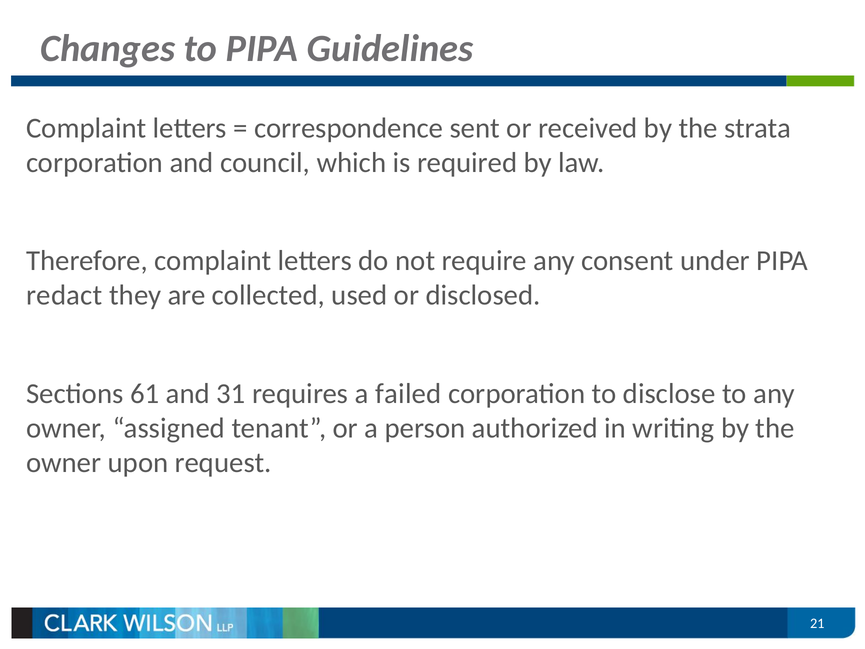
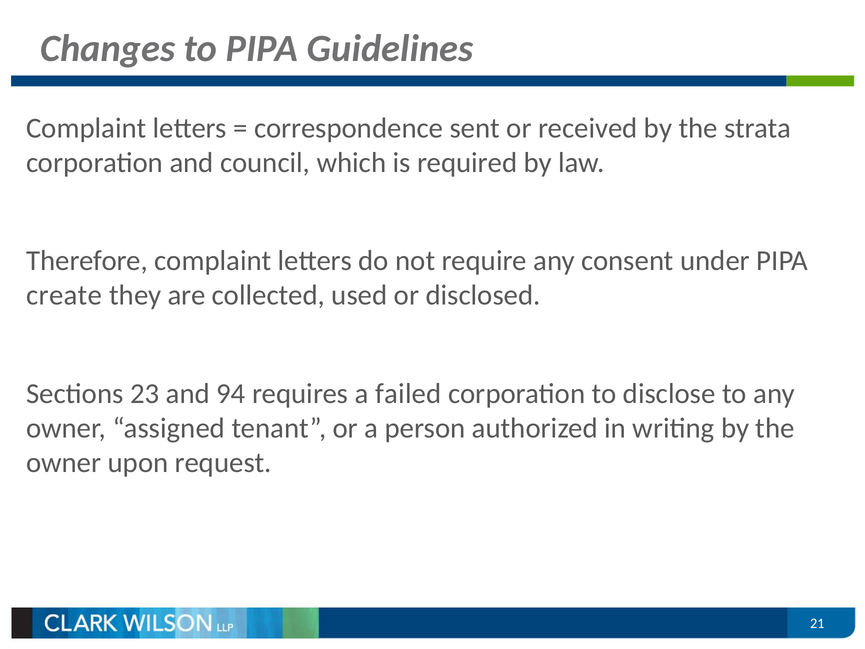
redact: redact -> create (64, 295)
61: 61 -> 23 (145, 393)
31: 31 -> 94 (231, 393)
